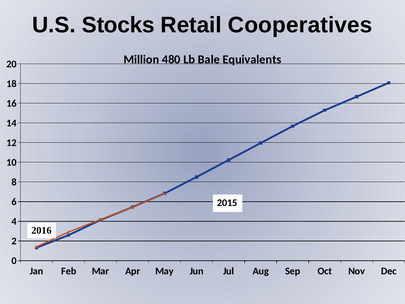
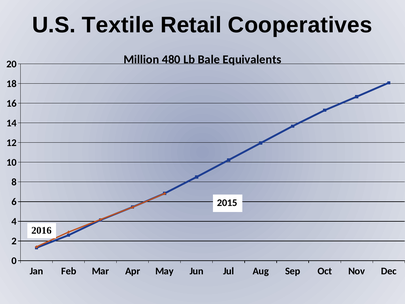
Stocks: Stocks -> Textile (118, 25)
